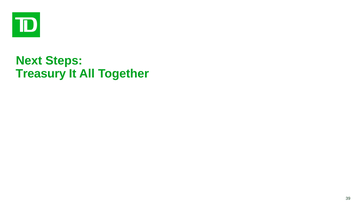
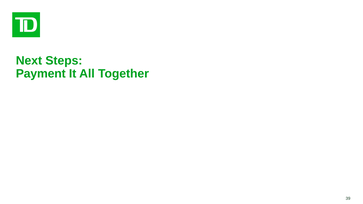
Treasury: Treasury -> Payment (41, 74)
